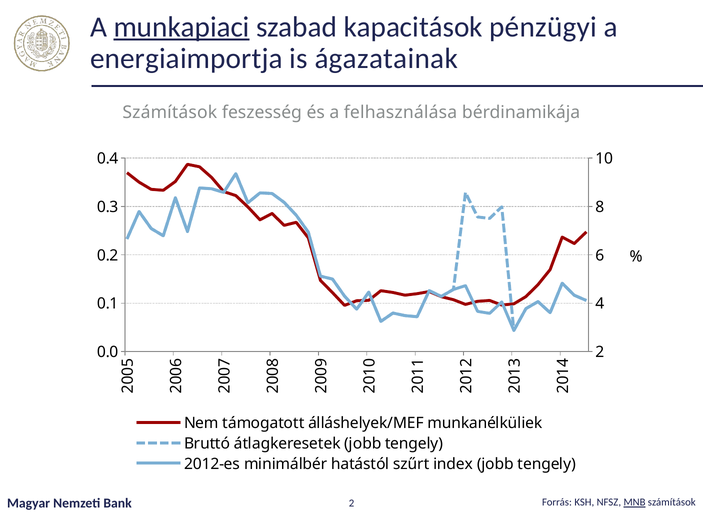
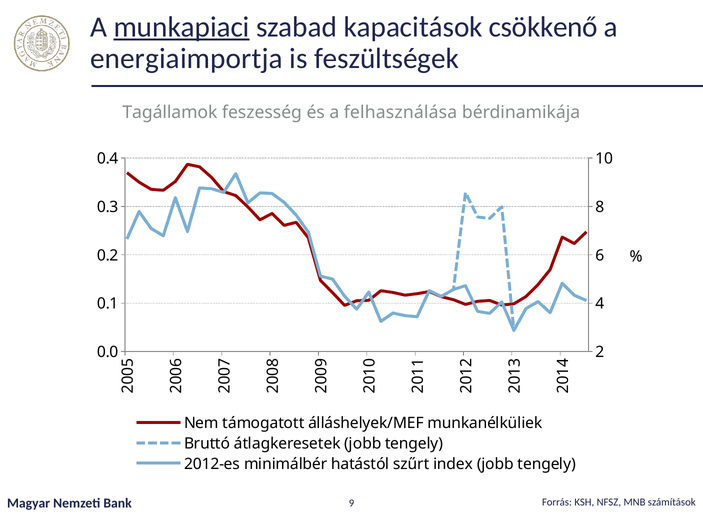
pénzügyi: pénzügyi -> csökkenő (543, 27)
ágazatainak: ágazatainak -> feszültségek (386, 59)
Számítások: Számítások -> Tagállamok (170, 113)
Bank 2: 2 -> 9 (352, 503)
MNB underline: present -> none (635, 503)
